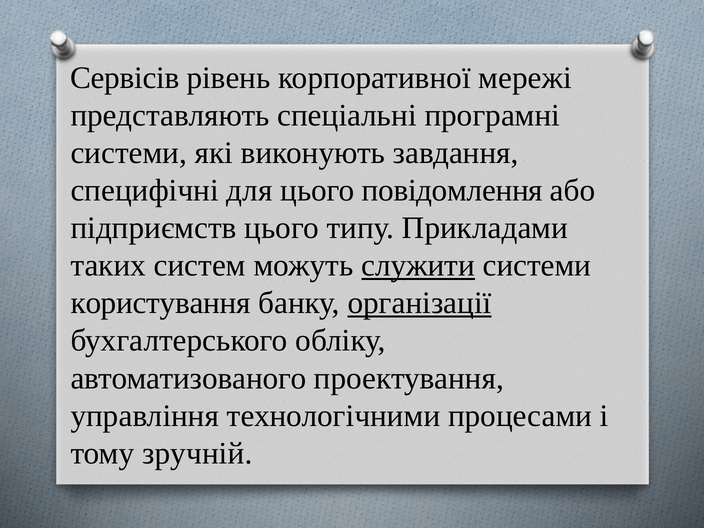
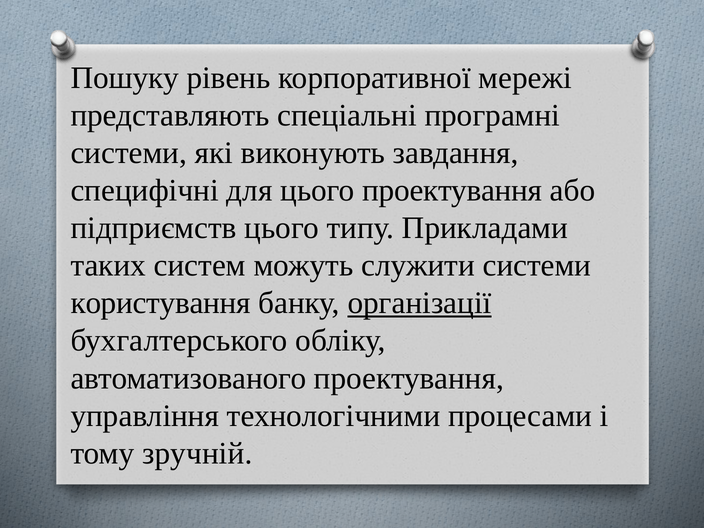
Сервісів: Сервісів -> Пошуку (125, 78)
цього повідомлення: повідомлення -> проектування (452, 190)
служити underline: present -> none (418, 266)
